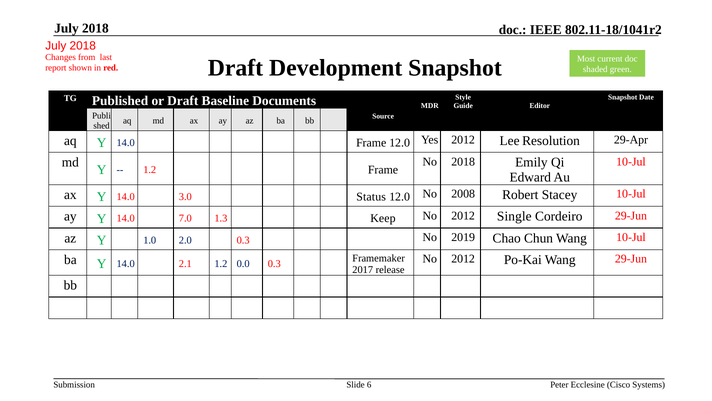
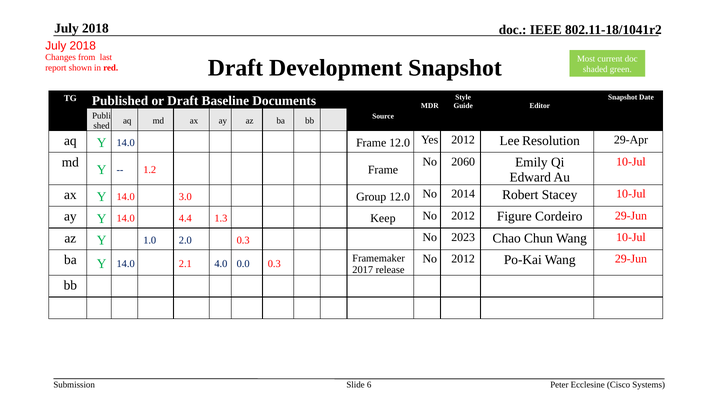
No 2018: 2018 -> 2060 (463, 161)
Status: Status -> Group (371, 197)
2008: 2008 -> 2014 (463, 194)
7.0: 7.0 -> 4.4 (185, 218)
Single: Single -> Figure (514, 216)
2019: 2019 -> 2023 (463, 237)
2.1 1.2: 1.2 -> 4.0 (221, 264)
